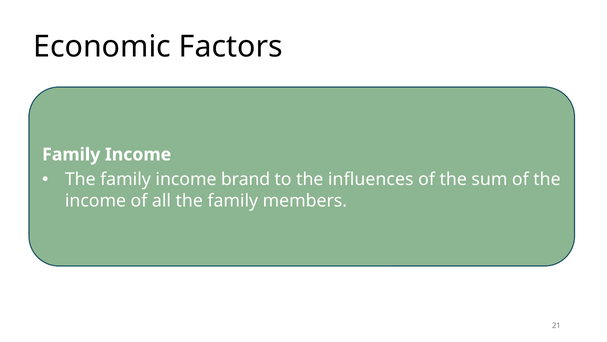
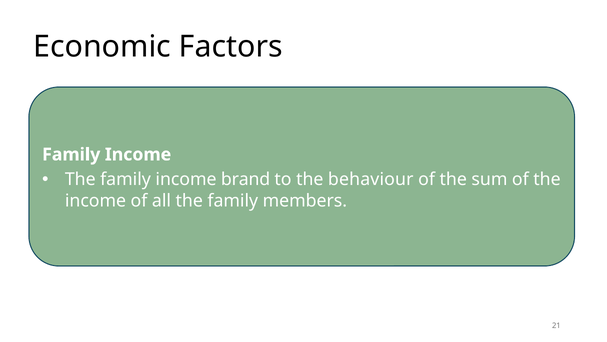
influences: influences -> behaviour (371, 179)
